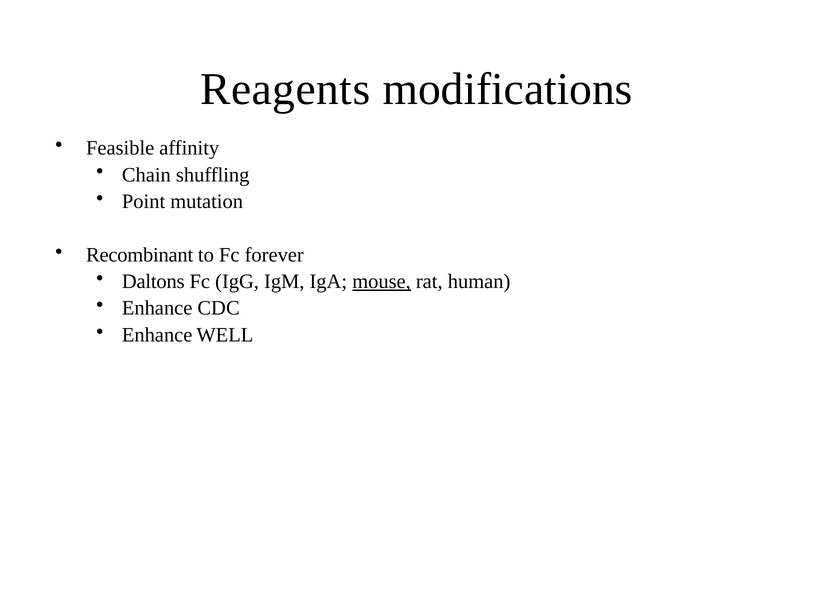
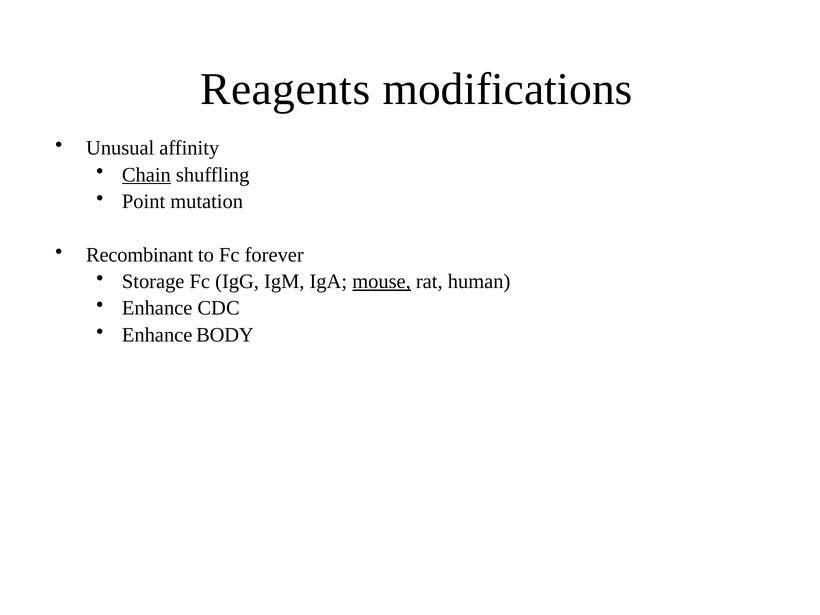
Feasible: Feasible -> Unusual (120, 148)
Chain underline: none -> present (146, 175)
Daltons: Daltons -> Storage (153, 282)
WELL: WELL -> BODY (225, 335)
